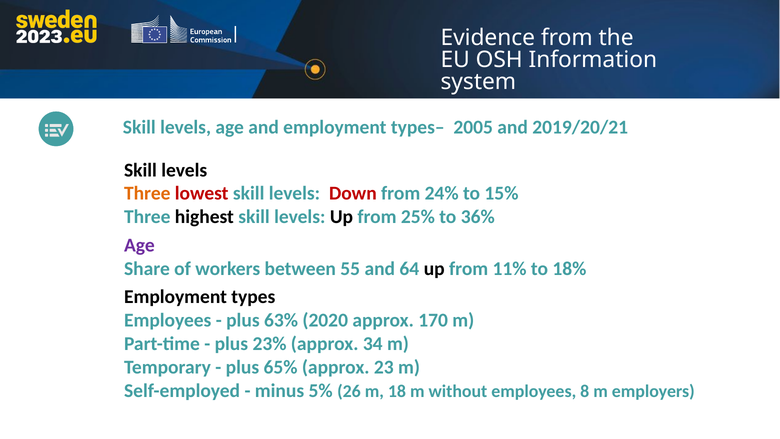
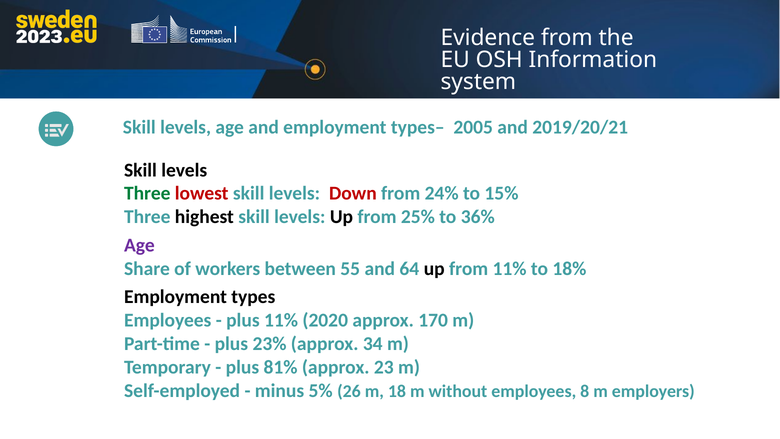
Three colour: orange -> green (147, 193)
plus 63%: 63% -> 11% (281, 320)
65%: 65% -> 81% (281, 367)
